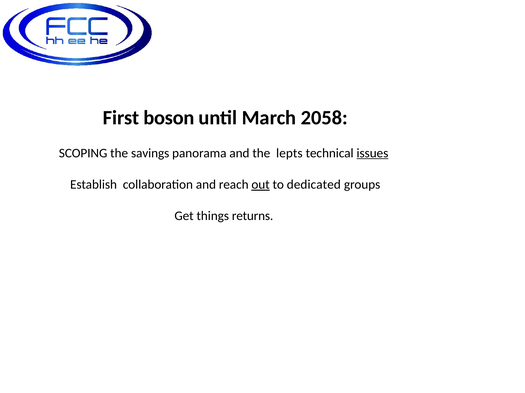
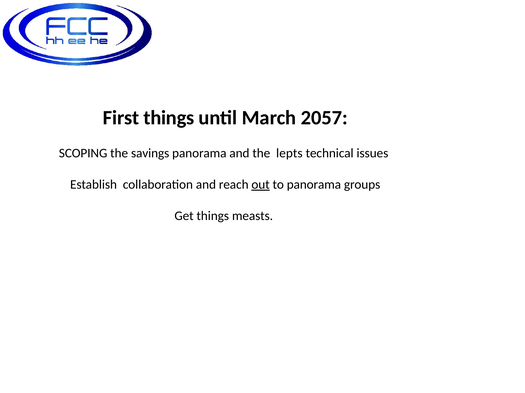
First boson: boson -> things (169, 118)
2058: 2058 -> 2057 (324, 118)
issues underline: present -> none (372, 153)
to dedicated: dedicated -> panorama (314, 185)
returns: returns -> measts (253, 216)
